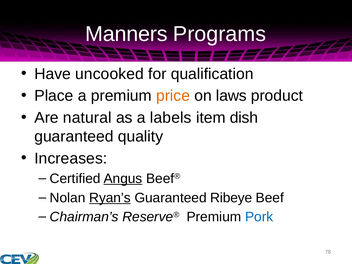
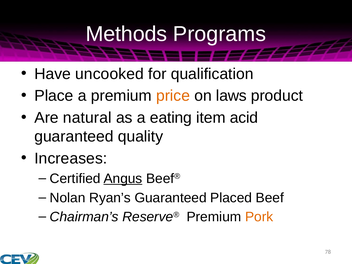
Manners: Manners -> Methods (126, 34)
labels: labels -> eating (171, 118)
dish: dish -> acid (244, 118)
Ryan’s underline: present -> none (110, 198)
Ribeye: Ribeye -> Placed (231, 198)
Pork colour: blue -> orange (259, 217)
